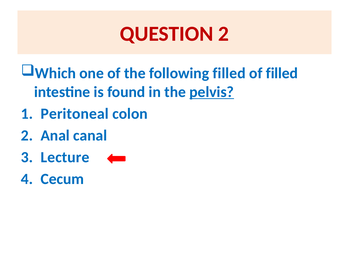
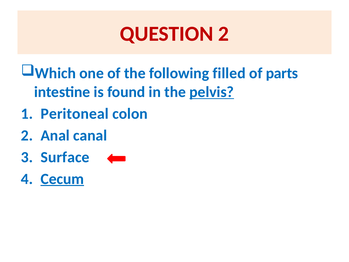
of filled: filled -> parts (282, 73)
Lecture: Lecture -> Surface (65, 157)
Cecum underline: none -> present (62, 179)
